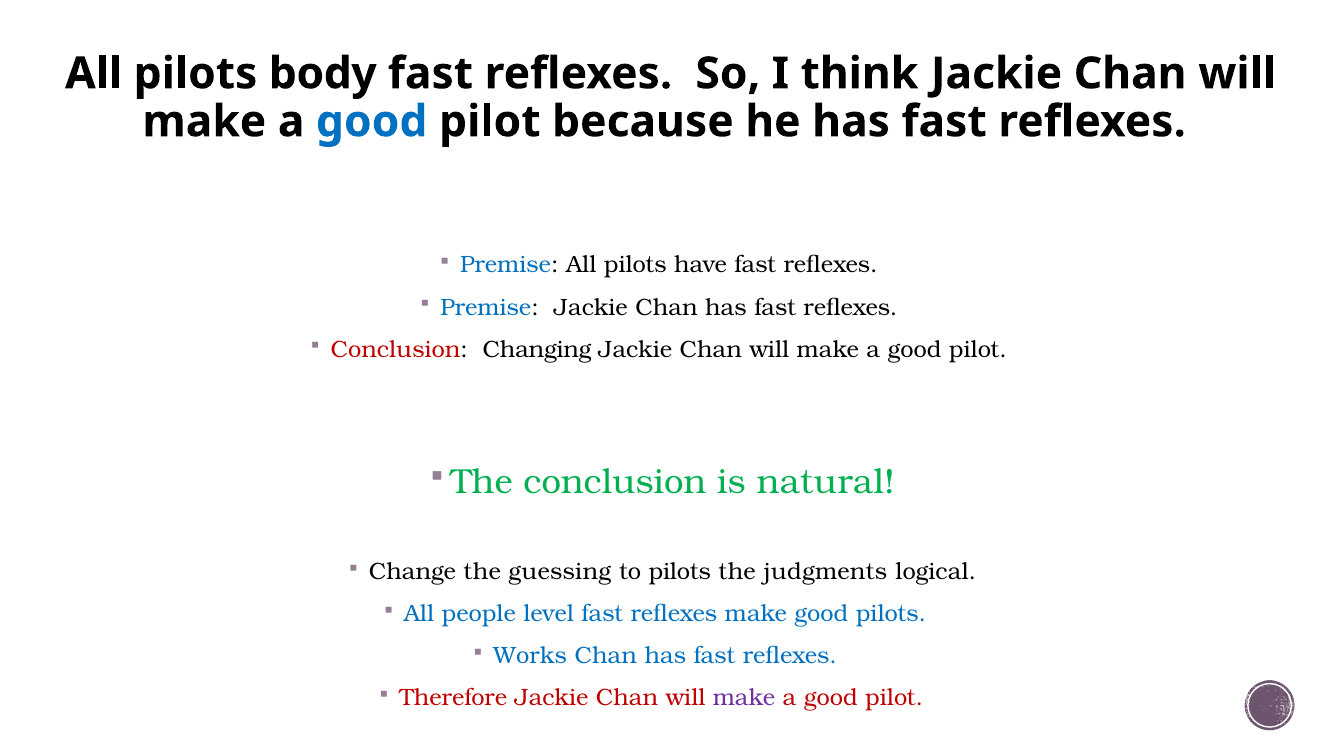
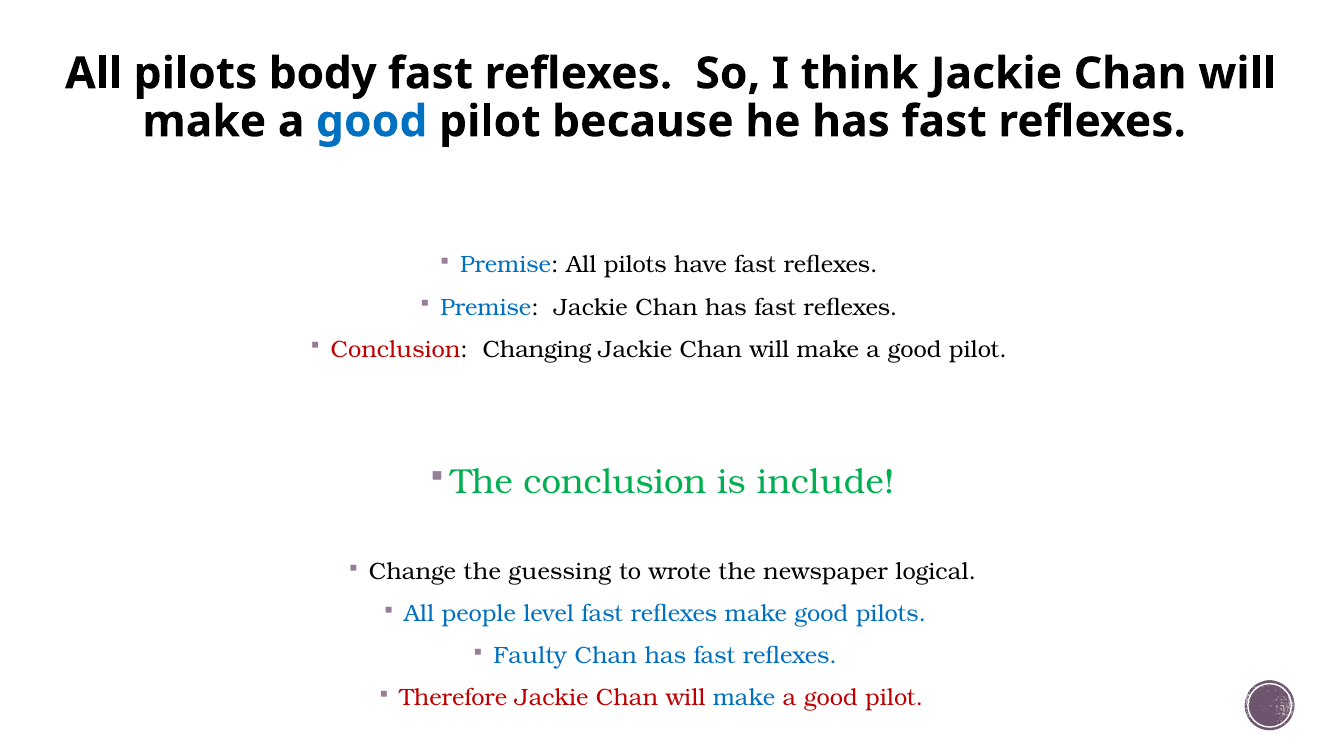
natural: natural -> include (826, 481)
to pilots: pilots -> wrote (680, 572)
judgments: judgments -> newspaper (825, 572)
Works: Works -> Faulty (530, 656)
make colour: purple -> blue (744, 698)
